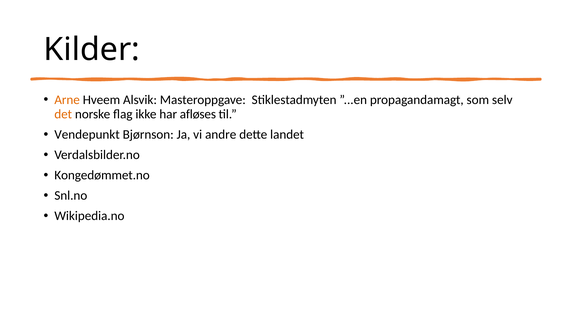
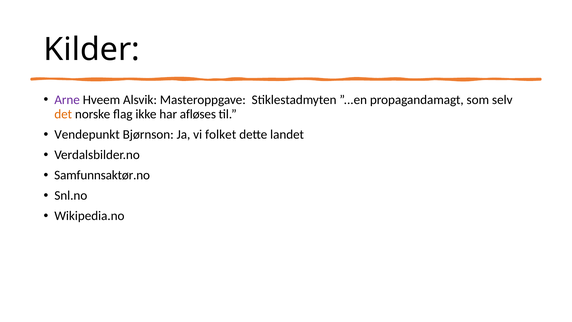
Arne colour: orange -> purple (67, 100)
andre: andre -> folket (221, 134)
Kongedømmet.no: Kongedømmet.no -> Samfunnsaktør.no (102, 175)
